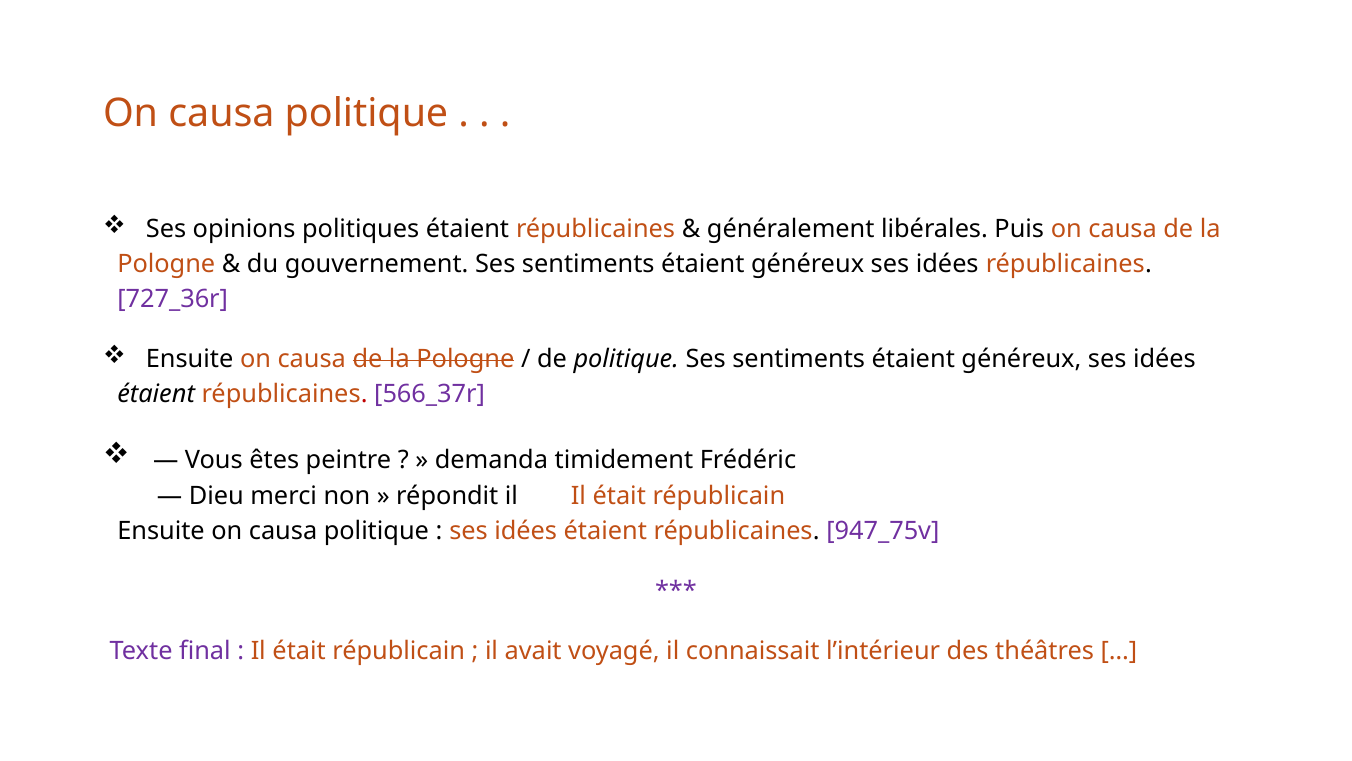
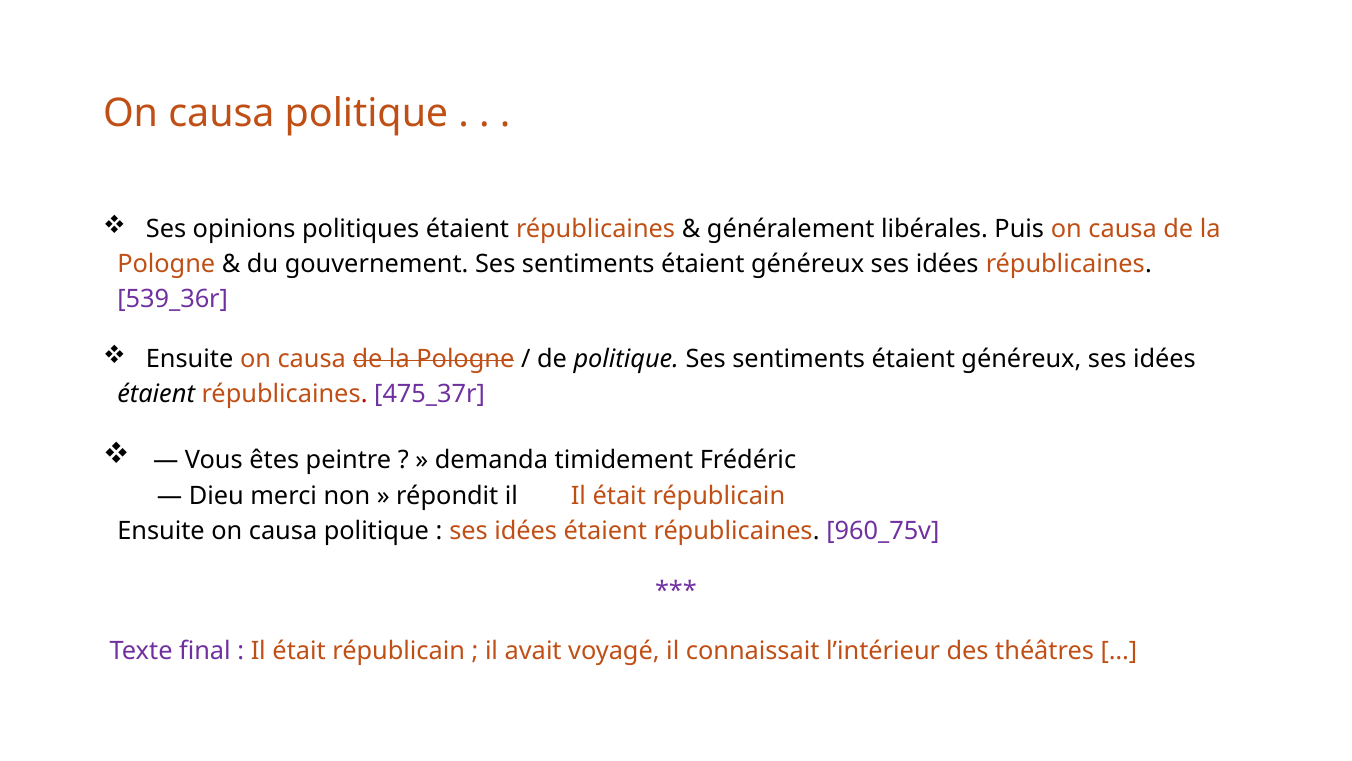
727_36r: 727_36r -> 539_36r (173, 299)
566_37r: 566_37r -> 475_37r (430, 394)
947_75v: 947_75v -> 960_75v (883, 530)
